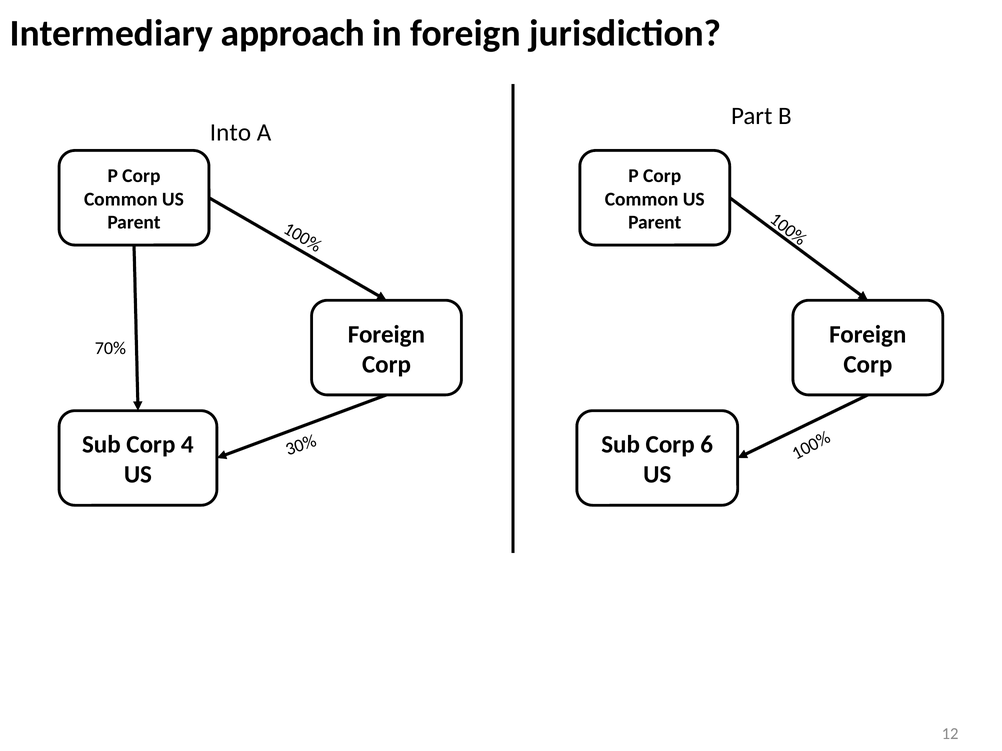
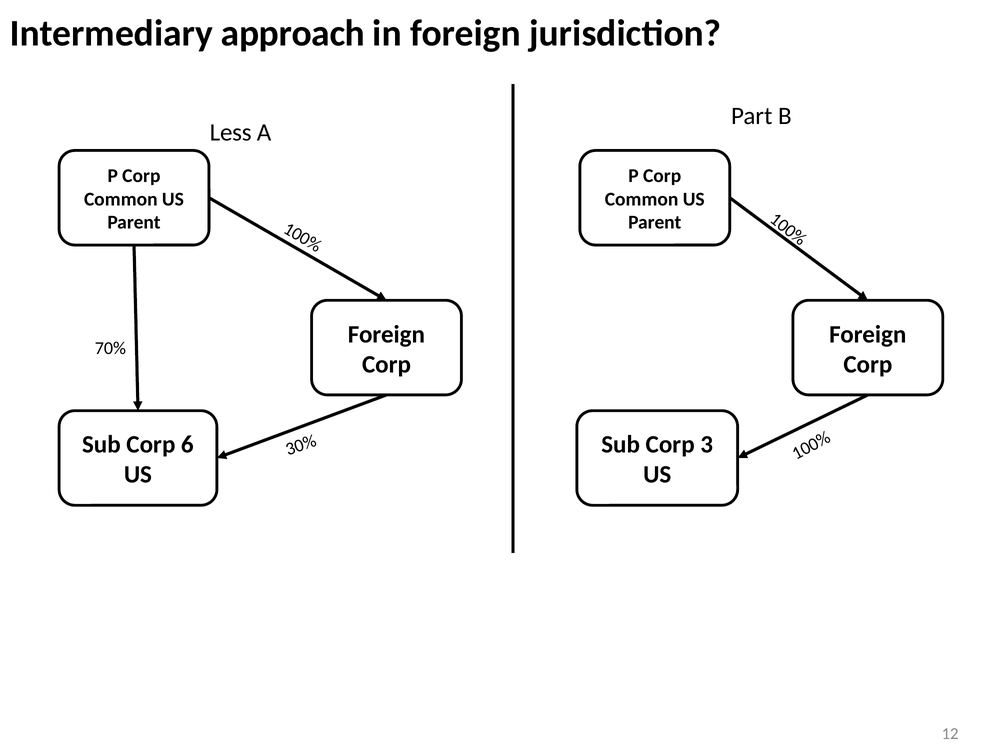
Into: Into -> Less (231, 133)
4: 4 -> 6 (187, 445)
Corp 6: 6 -> 3 (707, 445)
